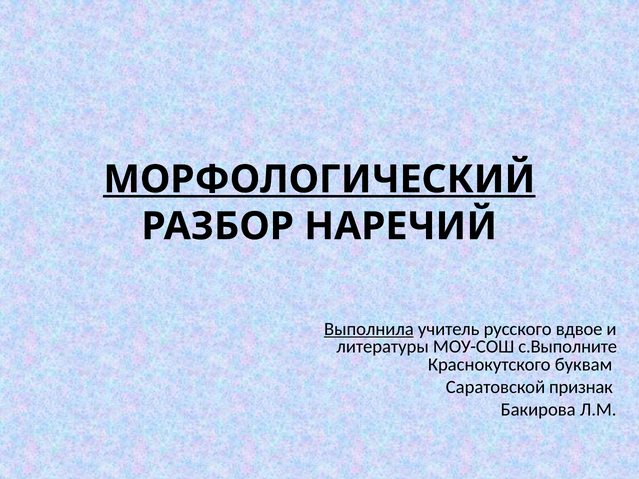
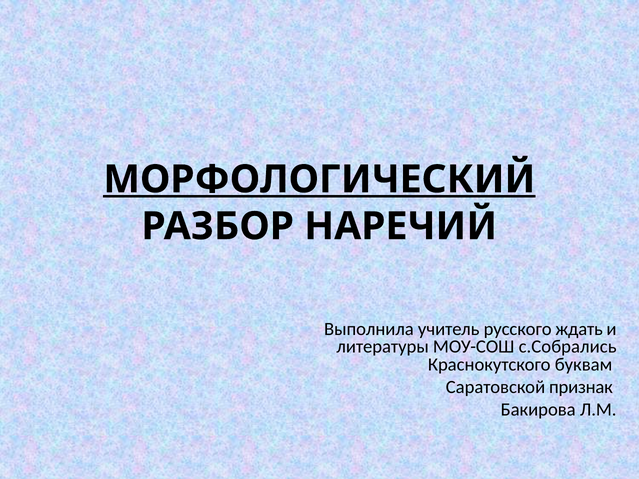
Выполнила underline: present -> none (369, 329)
вдвое: вдвое -> ждать (579, 329)
с.Выполните: с.Выполните -> с.Собрались (568, 347)
